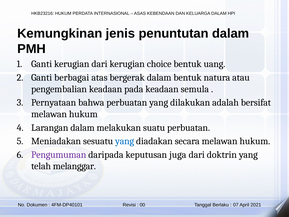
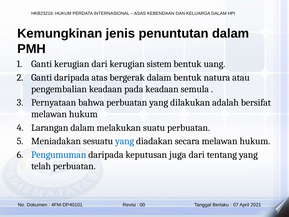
choice: choice -> sistem (159, 64)
Ganti berbagai: berbagai -> daripada (72, 77)
Pengumuman colour: purple -> blue (59, 154)
doktrin: doktrin -> tentang (222, 154)
telah melanggar: melanggar -> perbuatan (74, 166)
